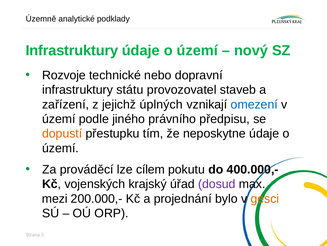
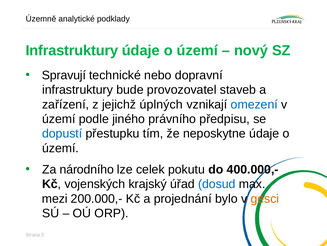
Rozvoje: Rozvoje -> Spravují (64, 75)
státu: státu -> bude (130, 90)
dopustí colour: orange -> blue (62, 133)
prováděcí: prováděcí -> národního (87, 169)
cílem: cílem -> celek (150, 169)
dosud colour: purple -> blue (217, 184)
